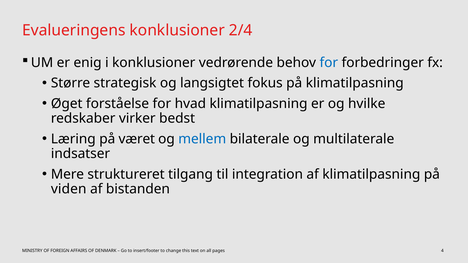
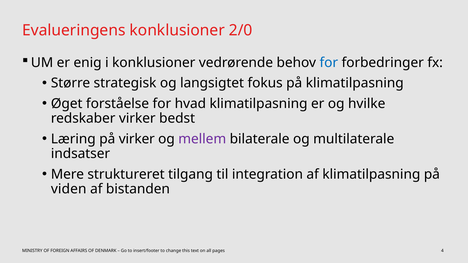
2/4: 2/4 -> 2/0 (241, 30)
på været: været -> virker (137, 139)
mellem colour: blue -> purple (202, 139)
